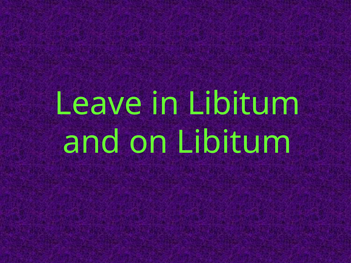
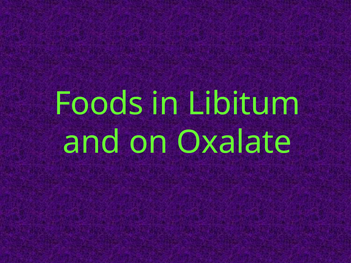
Leave: Leave -> Foods (99, 104)
on Libitum: Libitum -> Oxalate (234, 142)
